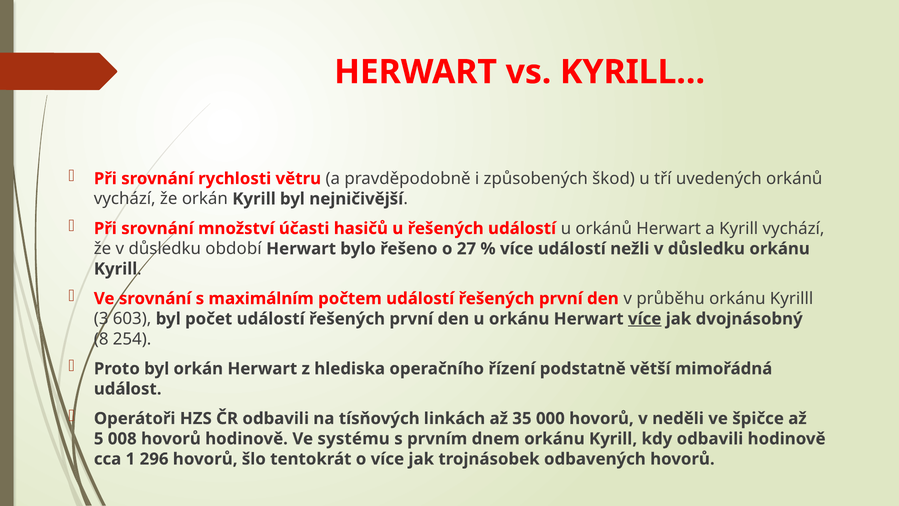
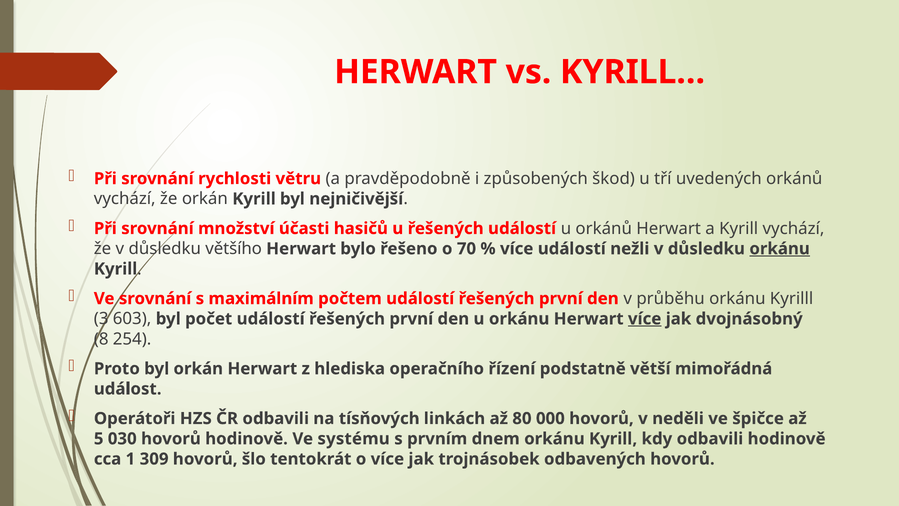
období: období -> většího (234, 249)
27: 27 -> 70 (466, 249)
orkánu underline: none -> present (780, 249)
35: 35 -> 80 (522, 418)
008: 008 -> 030 (122, 439)
296: 296 -> 309 (154, 459)
